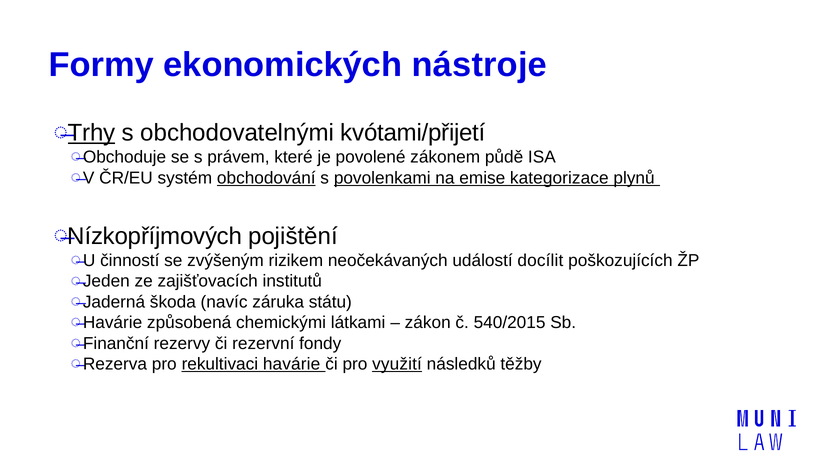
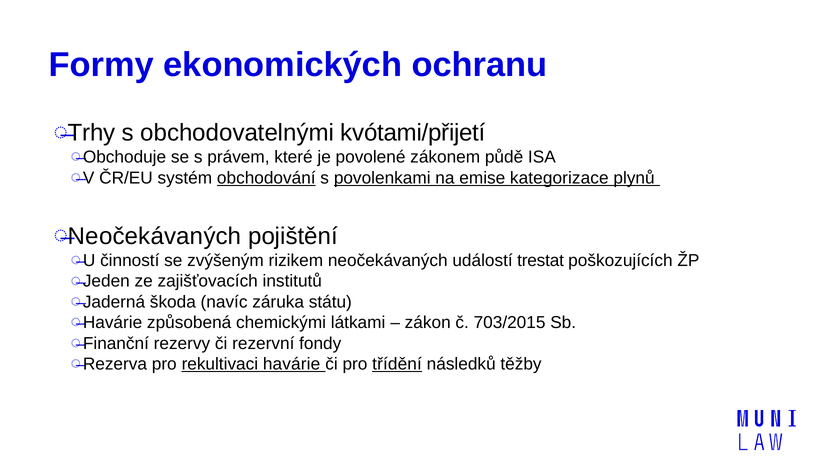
nástroje: nástroje -> ochranu (479, 65)
Trhy underline: present -> none (92, 133)
Nízkopříjmových: Nízkopříjmových -> Neočekávaných (155, 236)
docílit: docílit -> trestat (541, 260)
540/2015: 540/2015 -> 703/2015 (510, 322)
využití: využití -> třídění (397, 364)
